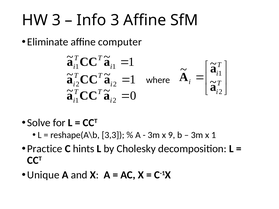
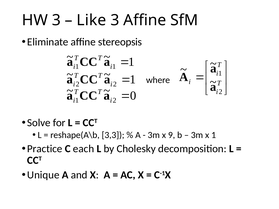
Info: Info -> Like (91, 20)
computer: computer -> stereopsis (120, 42)
hints: hints -> each (84, 149)
